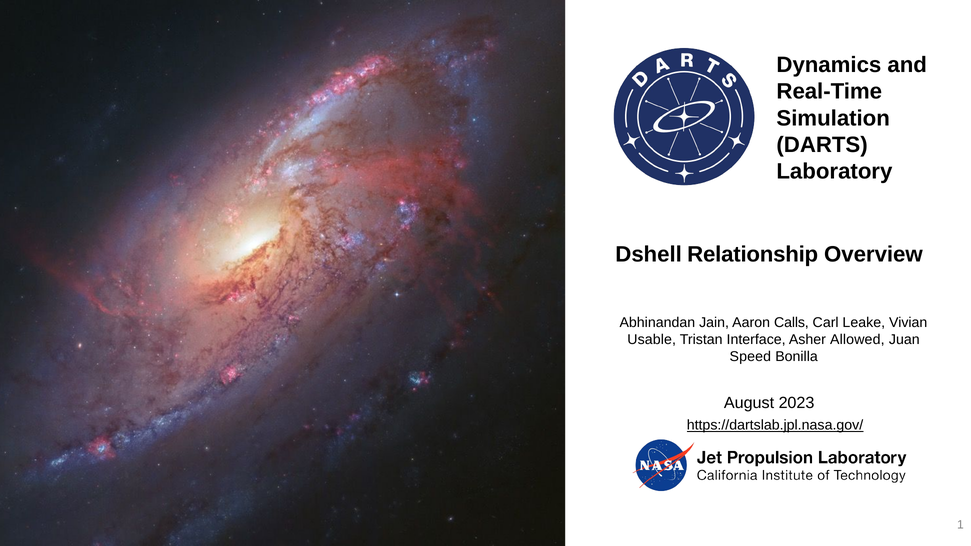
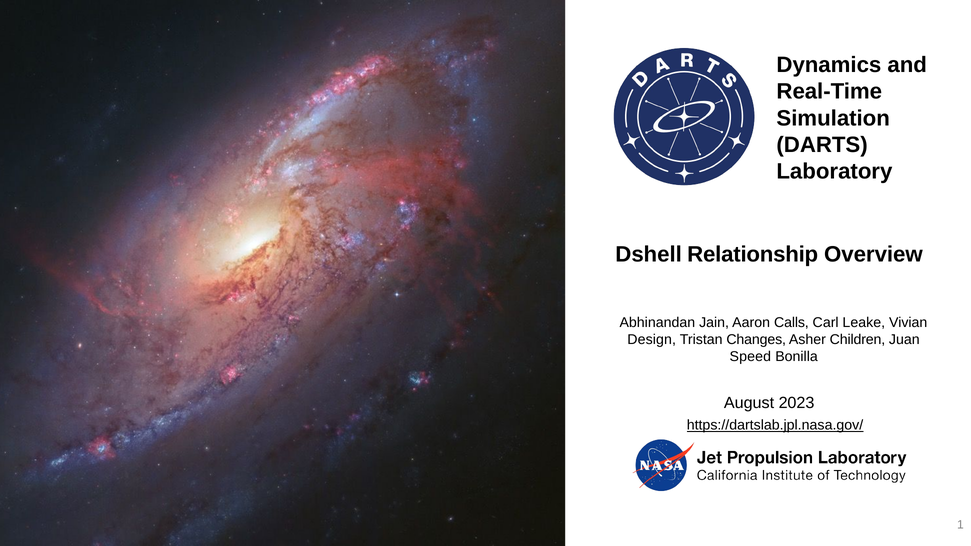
Usable: Usable -> Design (652, 340)
Interface: Interface -> Changes (756, 340)
Allowed: Allowed -> Children (857, 340)
